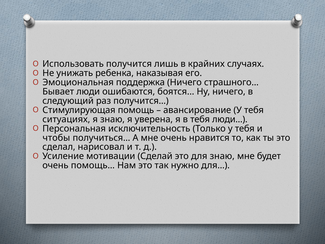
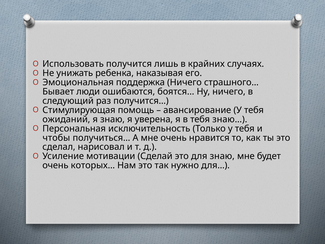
ситуациях: ситуациях -> ожиданий (66, 119)
люди…: люди… -> знаю… (230, 119)
помощь…: помощь… -> которых… (93, 165)
